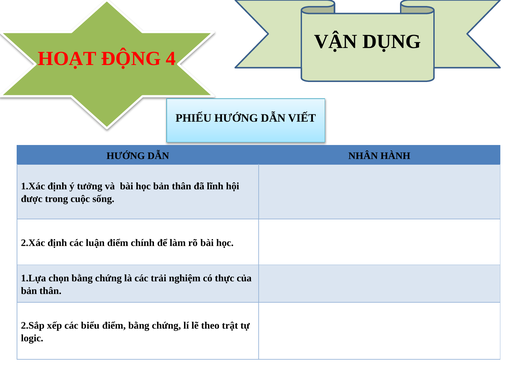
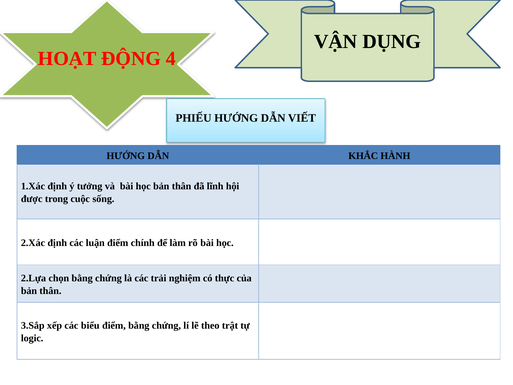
NHÂN: NHÂN -> KHẮC (363, 156)
1.Lựa: 1.Lựa -> 2.Lựa (33, 278)
2.Sắp: 2.Sắp -> 3.Sắp (33, 325)
